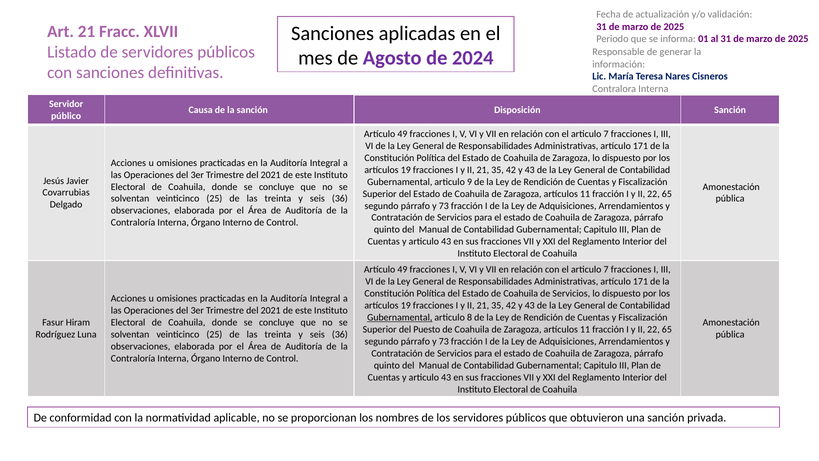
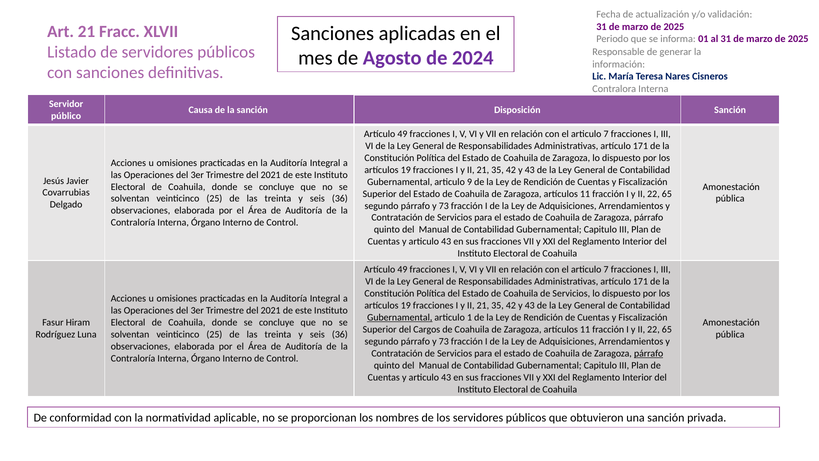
8: 8 -> 1 (470, 317)
Puesto: Puesto -> Cargos (427, 329)
párrafo underline: none -> present (649, 353)
